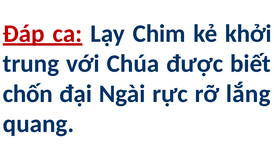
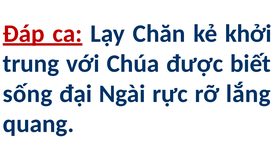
Chim: Chim -> Chăn (159, 34)
chốn: chốn -> sống (28, 94)
